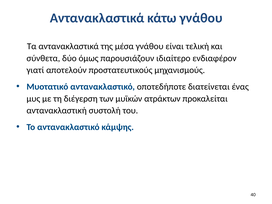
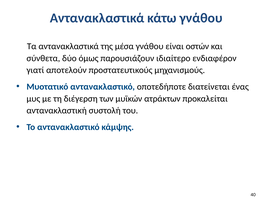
τελική: τελική -> οστών (197, 46)
